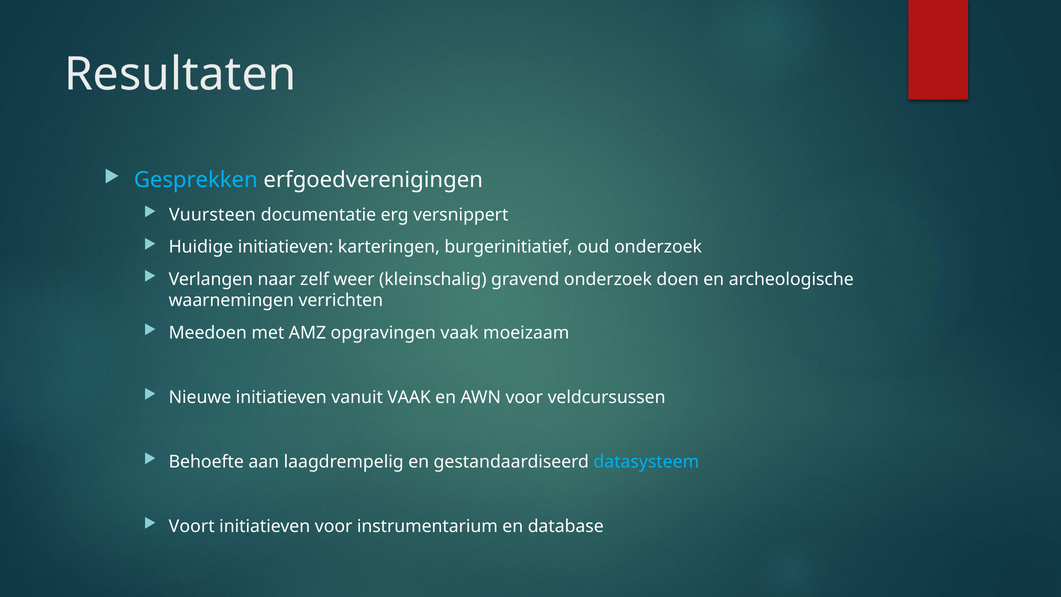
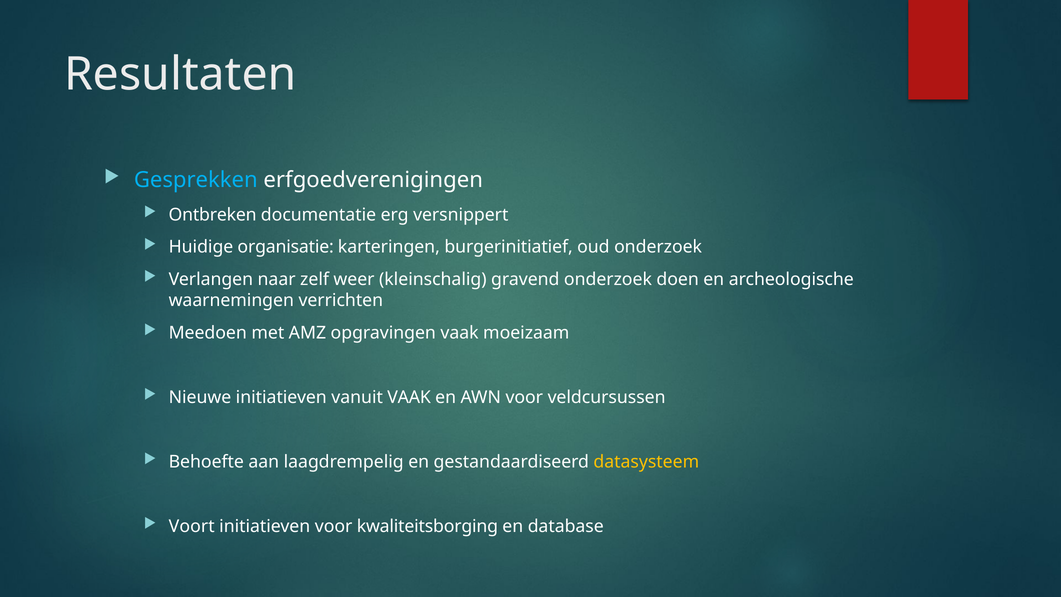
Vuursteen: Vuursteen -> Ontbreken (213, 215)
Huidige initiatieven: initiatieven -> organisatie (286, 247)
datasysteem colour: light blue -> yellow (646, 462)
instrumentarium: instrumentarium -> kwaliteitsborging (427, 526)
